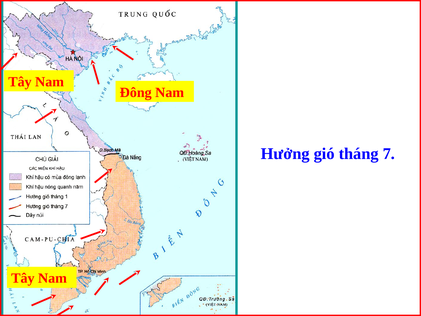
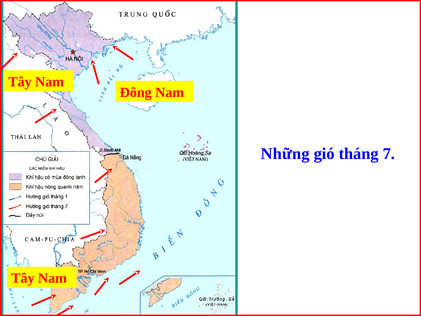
Hưởng: Hưởng -> Những (285, 154)
